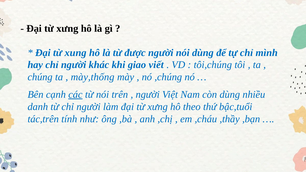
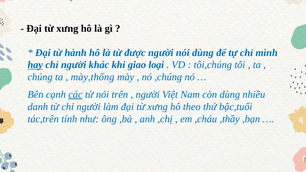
xung: xung -> hành (76, 53)
hay underline: none -> present (35, 65)
viết: viết -> loại (156, 65)
